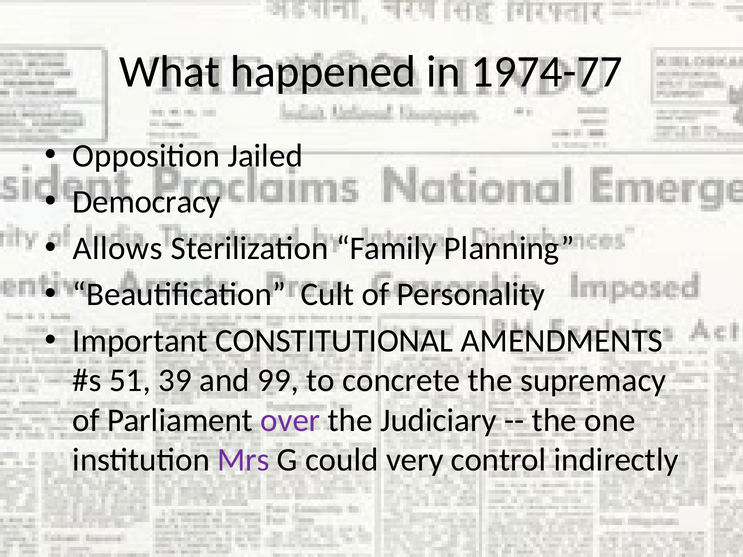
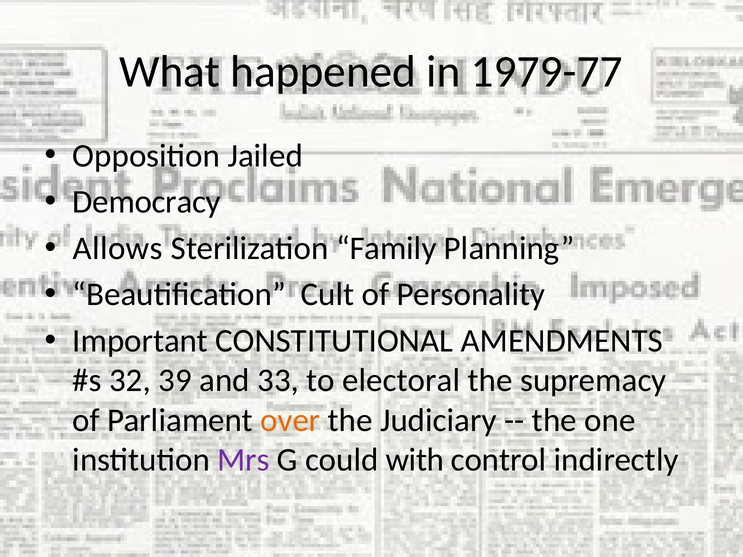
1974-77: 1974-77 -> 1979-77 (547, 72)
51: 51 -> 32 (130, 381)
99: 99 -> 33 (278, 381)
concrete: concrete -> electoral (401, 381)
over colour: purple -> orange (290, 420)
very: very -> with (415, 460)
